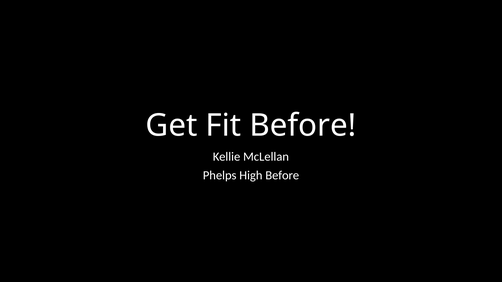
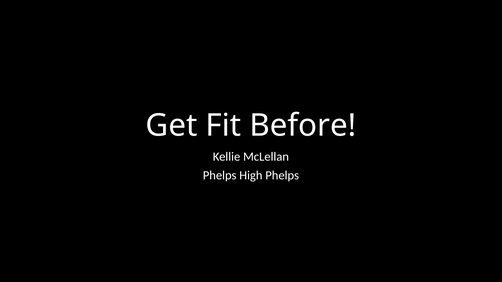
High Before: Before -> Phelps (282, 176)
